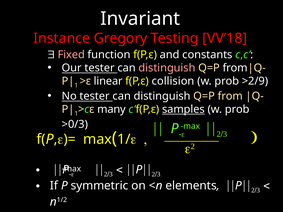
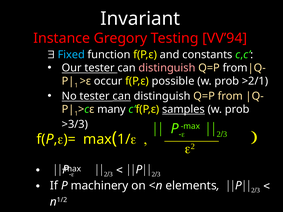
VV’18: VV’18 -> VV’94 (225, 38)
Fixed colour: pink -> light blue (71, 55)
linear: linear -> occur (108, 81)
collision: collision -> possible (173, 81)
>2/9: >2/9 -> >2/1 (255, 81)
can underline: none -> present (122, 96)
>0/3: >0/3 -> >3/3 (75, 124)
symmetric: symmetric -> machinery (100, 186)
